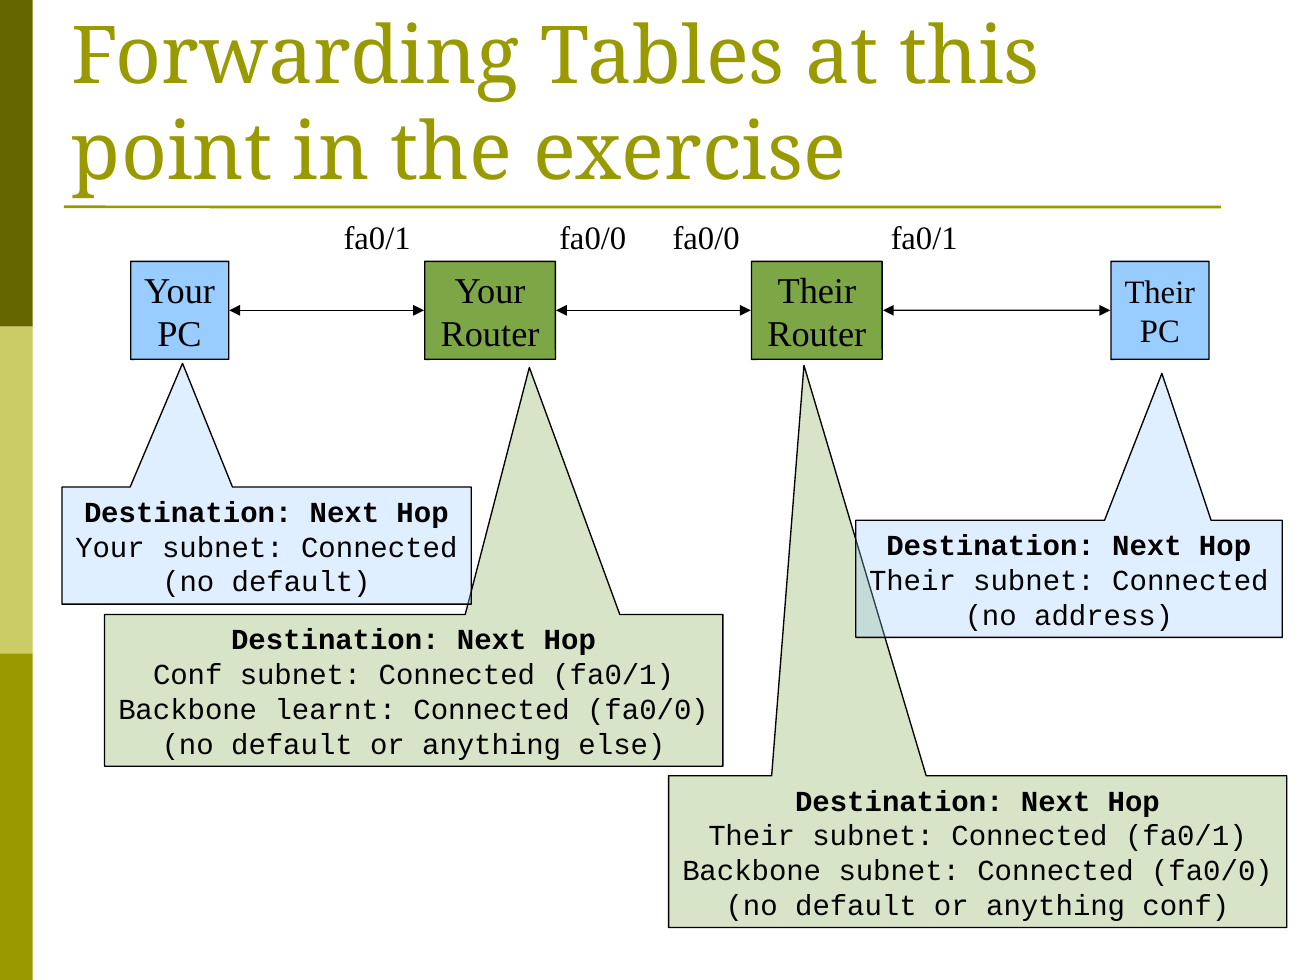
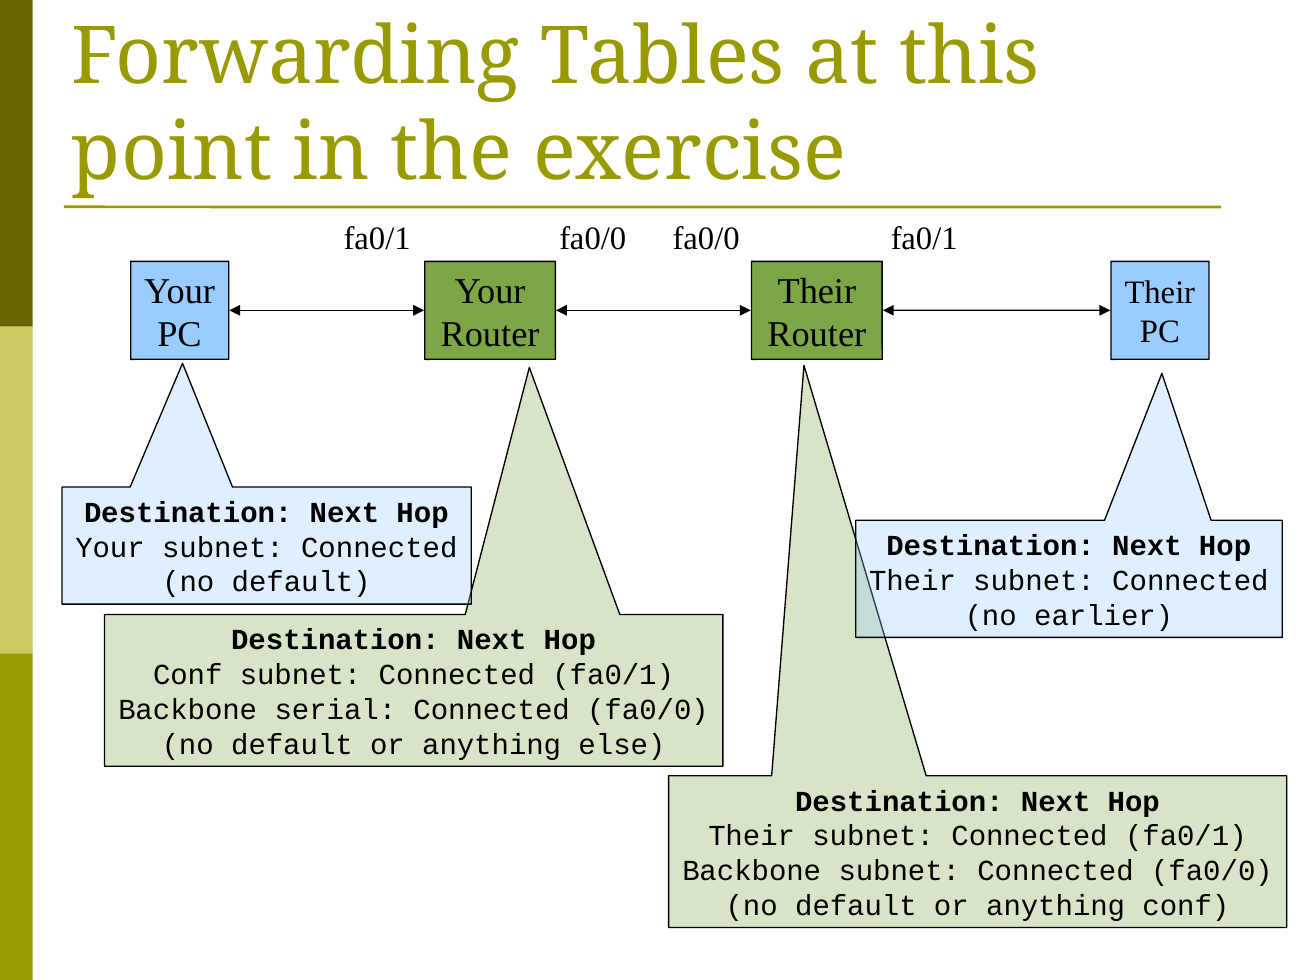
address: address -> earlier (1104, 616)
learnt: learnt -> serial (335, 710)
